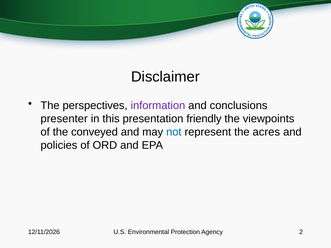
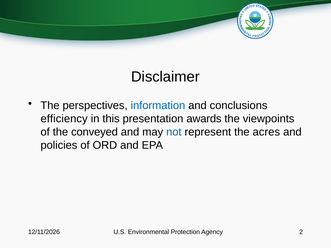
information colour: purple -> blue (158, 106)
presenter: presenter -> efficiency (64, 119)
friendly: friendly -> awards (204, 119)
